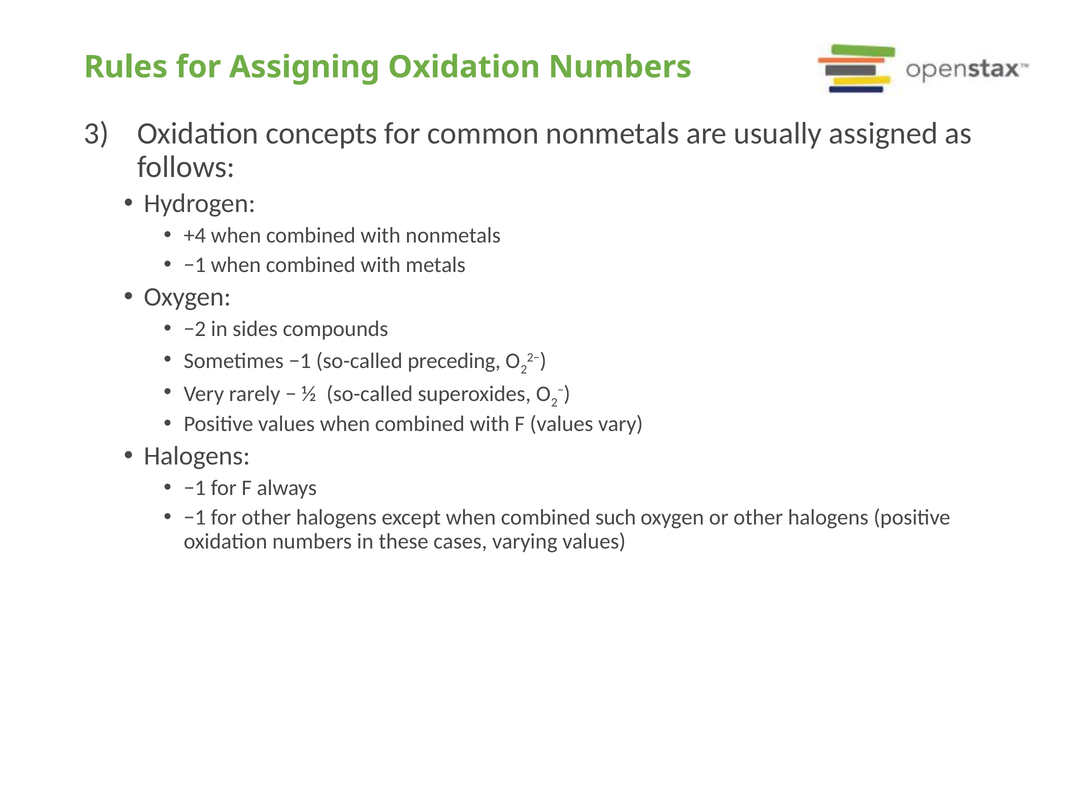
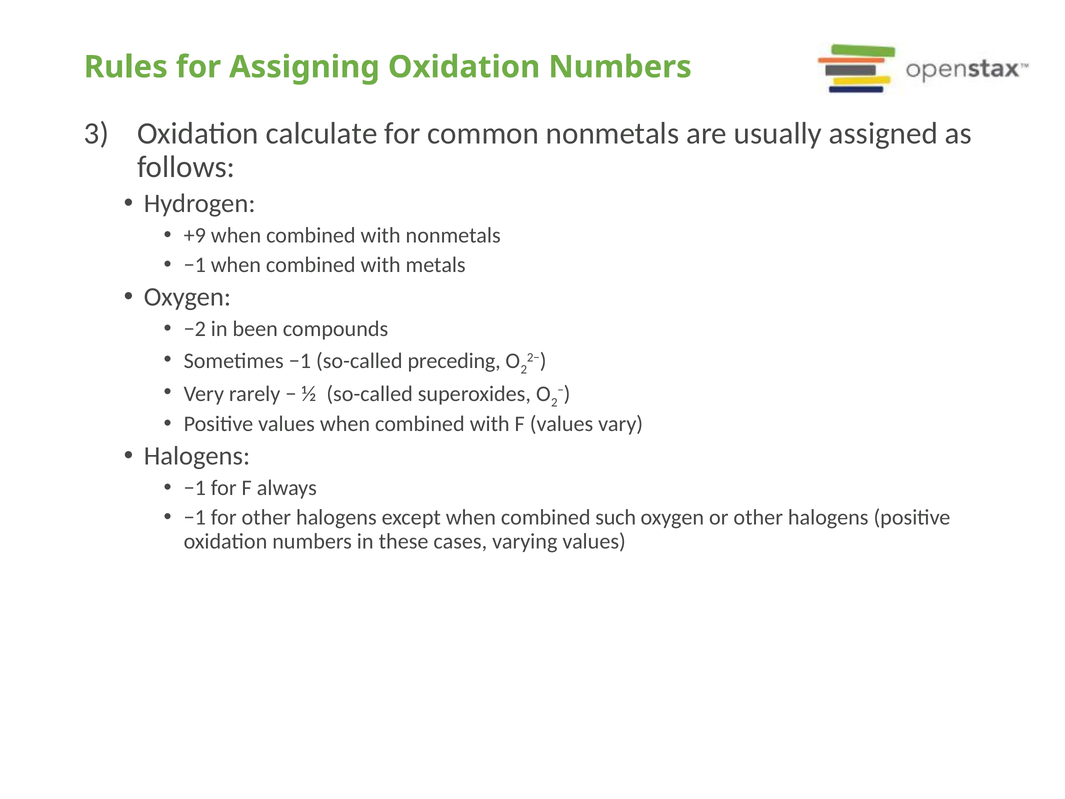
concepts: concepts -> calculate (322, 133)
+4: +4 -> +9 (195, 235)
sides: sides -> been (255, 329)
